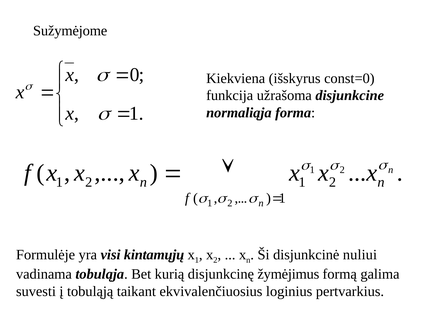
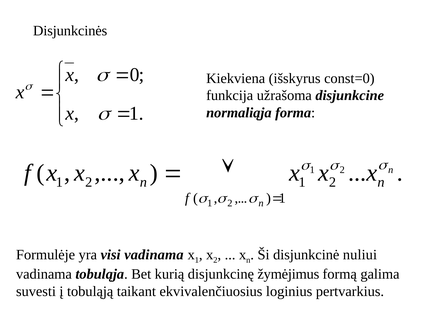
Sužymėjome: Sužymėjome -> Disjunkcinės (70, 31)
visi kintamųjų: kintamųjų -> vadinama (154, 255)
